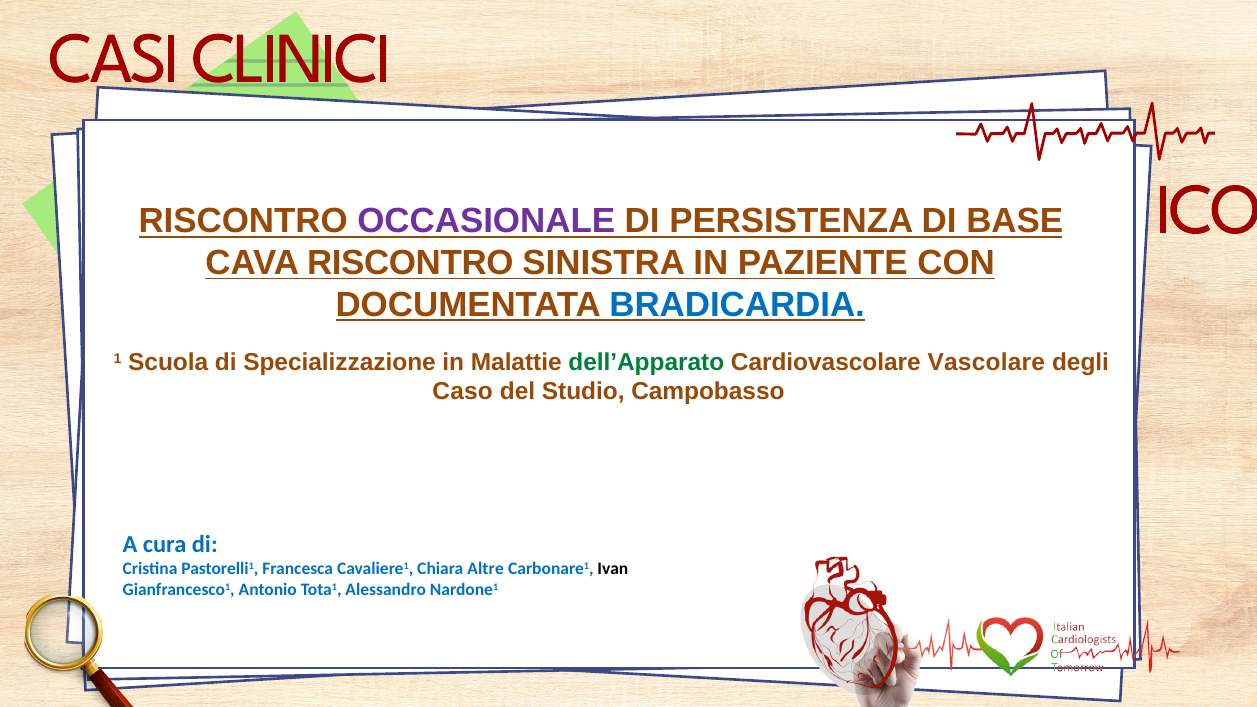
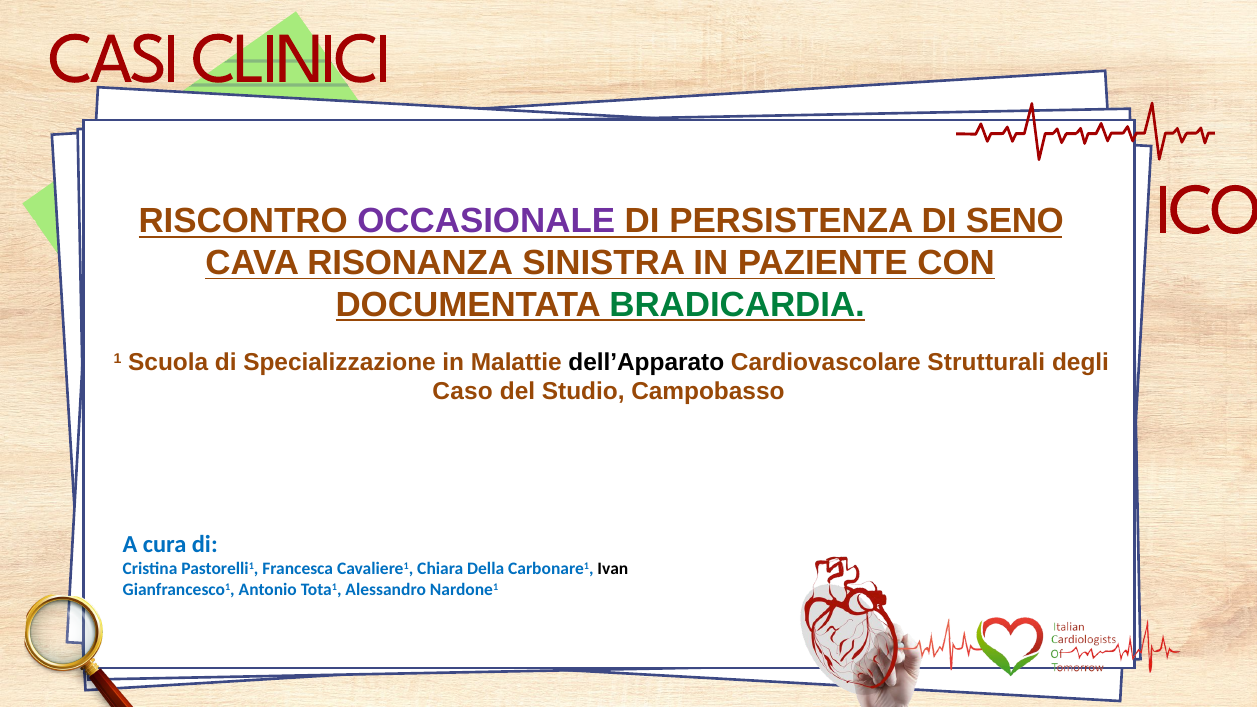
BASE: BASE -> SENO (1015, 221)
CAVA RISCONTRO: RISCONTRO -> RISONANZA (410, 263)
BRADICARDIA colour: blue -> green (737, 305)
dell’Apparato colour: green -> black (646, 363)
Vascolare: Vascolare -> Strutturali (986, 363)
Altre: Altre -> Della (486, 569)
